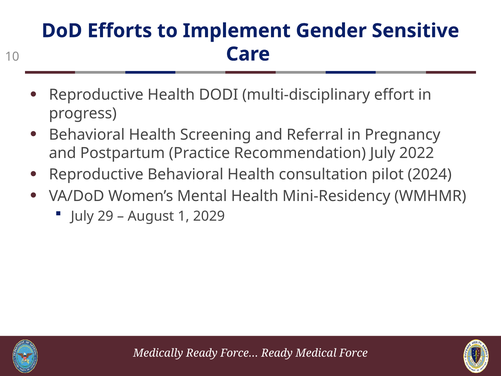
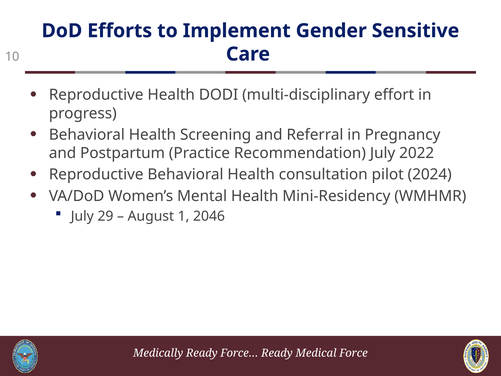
2029: 2029 -> 2046 (209, 216)
